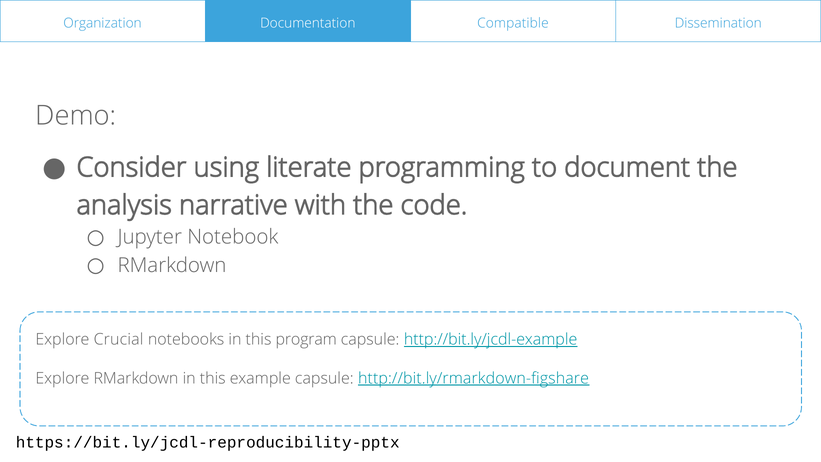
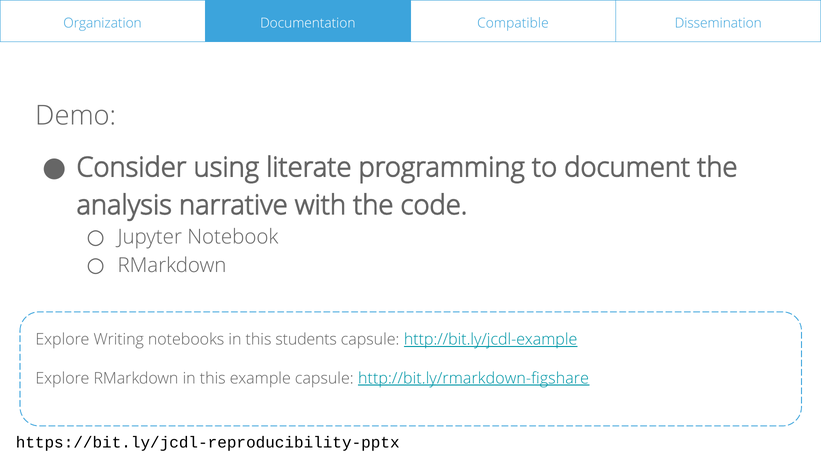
Crucial: Crucial -> Writing (119, 339)
program: program -> students (306, 339)
